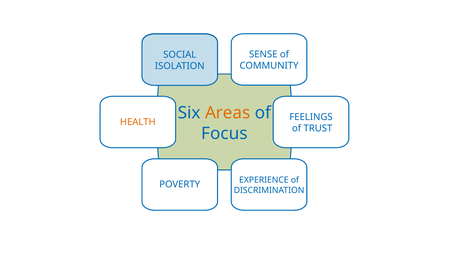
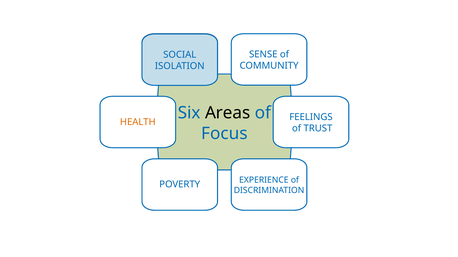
Areas colour: orange -> black (228, 113)
